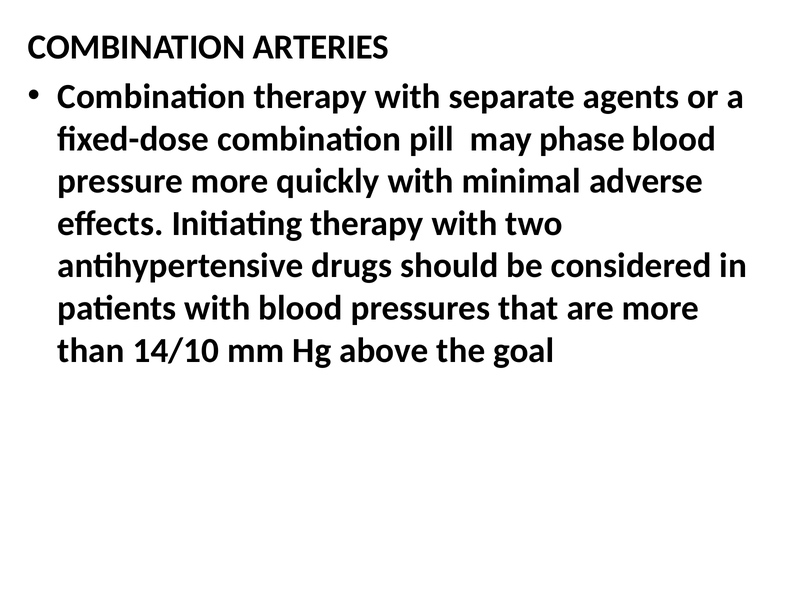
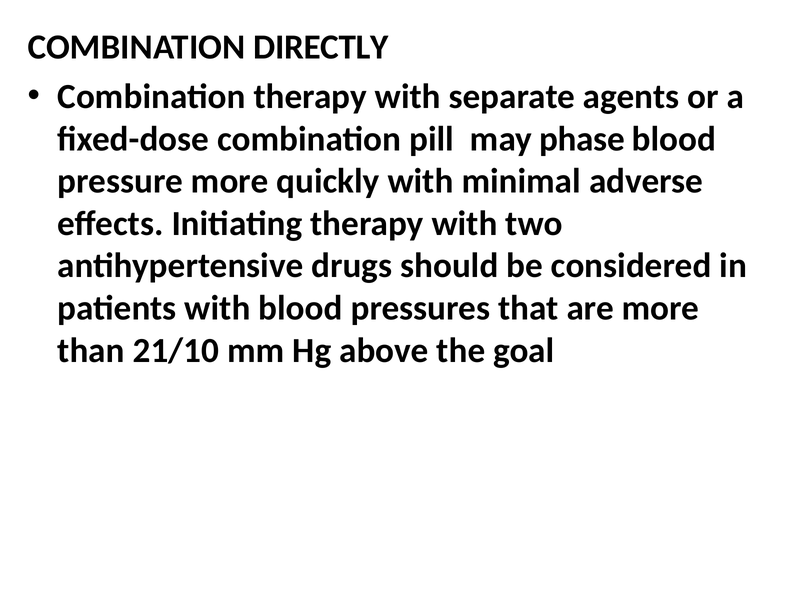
ARTERIES: ARTERIES -> DIRECTLY (321, 47)
14/10: 14/10 -> 21/10 (176, 350)
